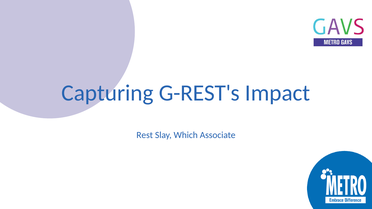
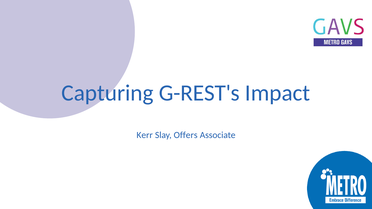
Rest: Rest -> Kerr (145, 135)
Which: Which -> Offers (186, 135)
